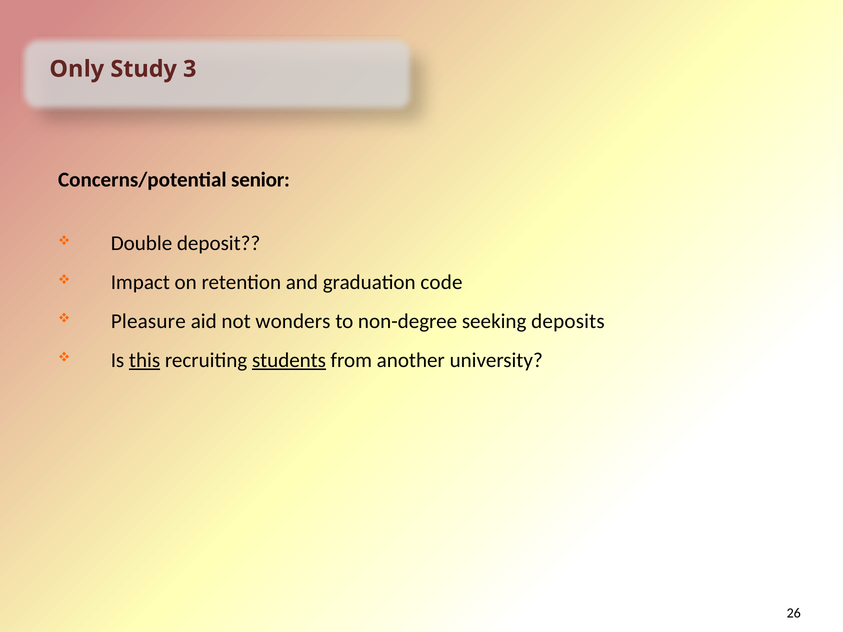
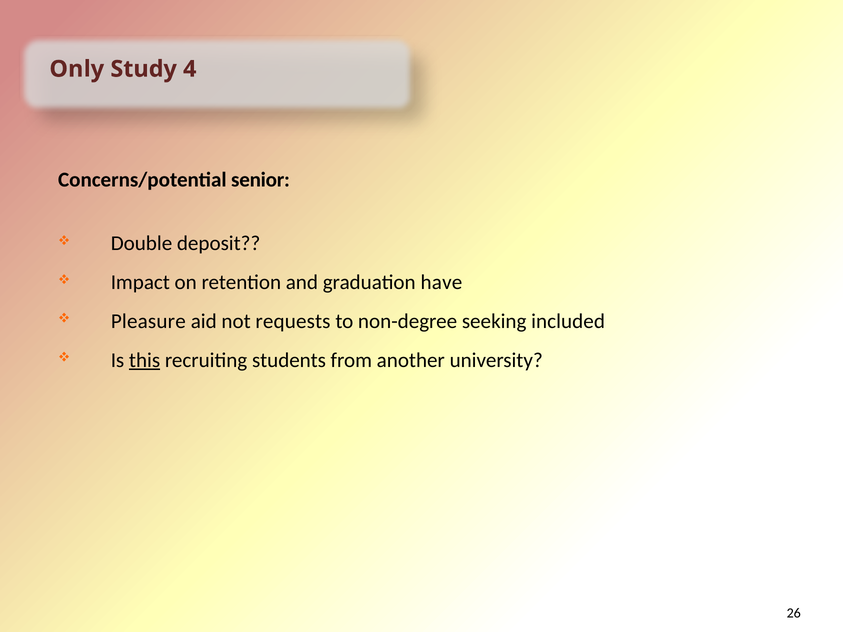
3: 3 -> 4 (190, 69)
code: code -> have (441, 282)
wonders: wonders -> requests (293, 321)
deposits: deposits -> included (568, 321)
students underline: present -> none (289, 360)
